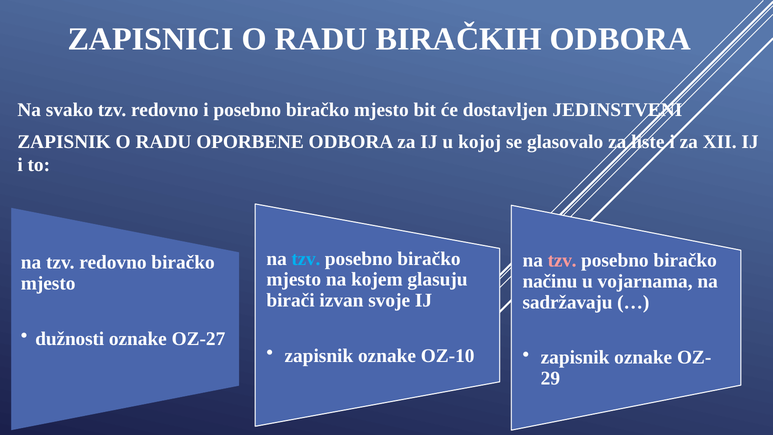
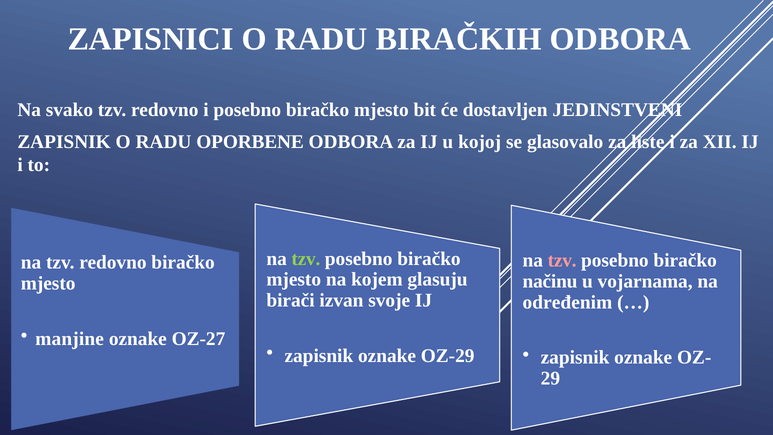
tzv colour: light blue -> light green (306, 259)
sadržavaju: sadržavaju -> određenim (567, 302)
dužnosti: dužnosti -> manjine (70, 339)
OZ-10: OZ-10 -> OZ-29 (448, 356)
